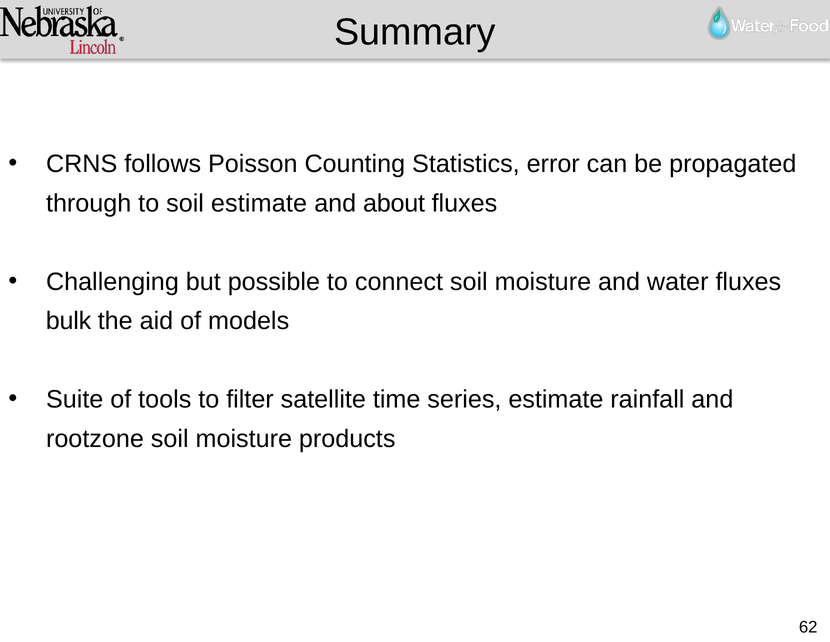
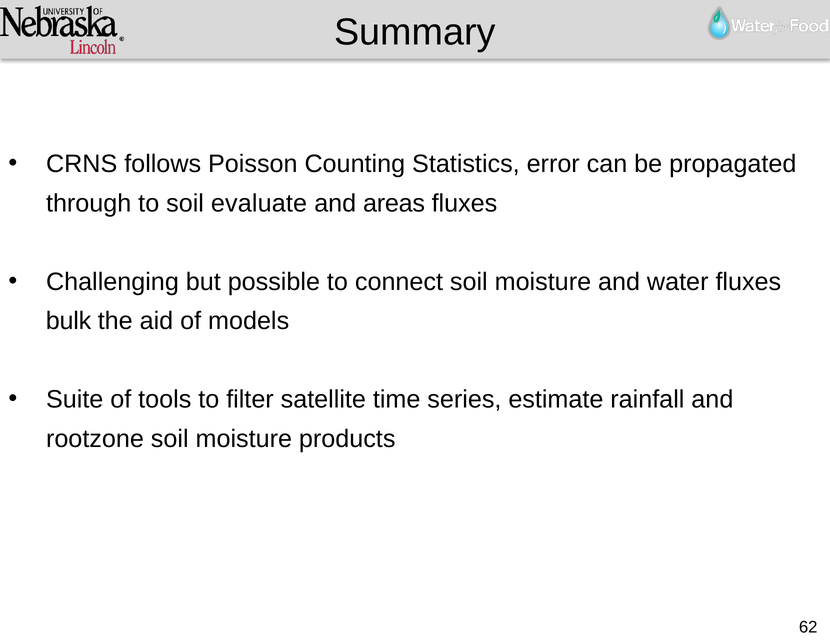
soil estimate: estimate -> evaluate (259, 203)
about: about -> areas (394, 203)
